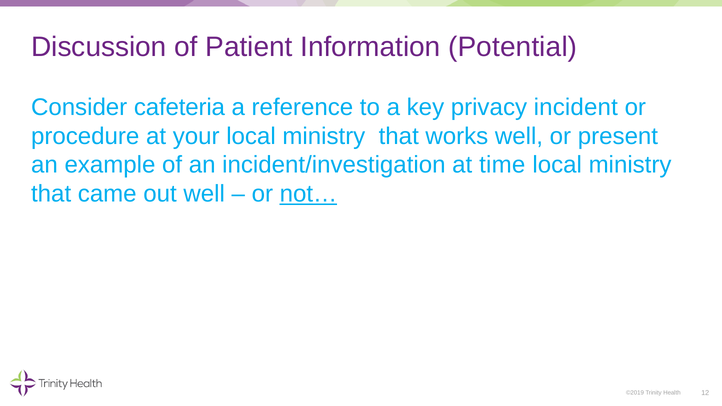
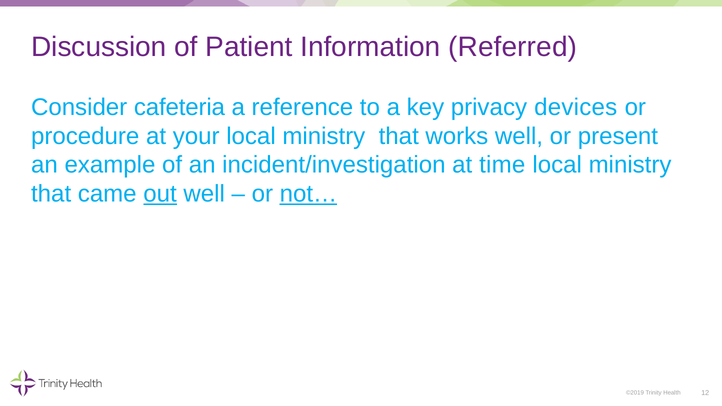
Potential: Potential -> Referred (513, 47)
incident: incident -> devices (576, 107)
out underline: none -> present (160, 194)
